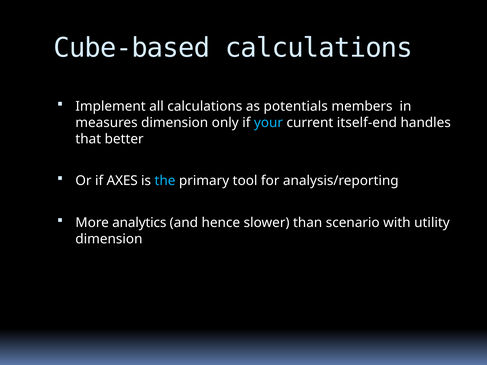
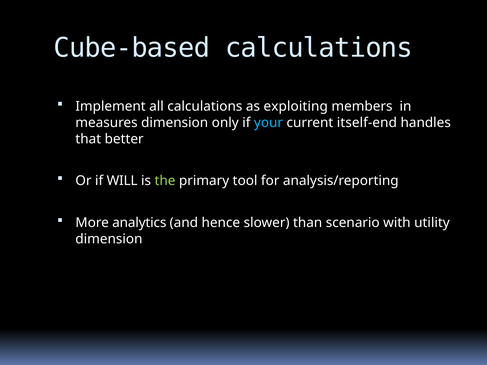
potentials: potentials -> exploiting (296, 106)
AXES: AXES -> WILL (122, 181)
the colour: light blue -> light green (165, 181)
